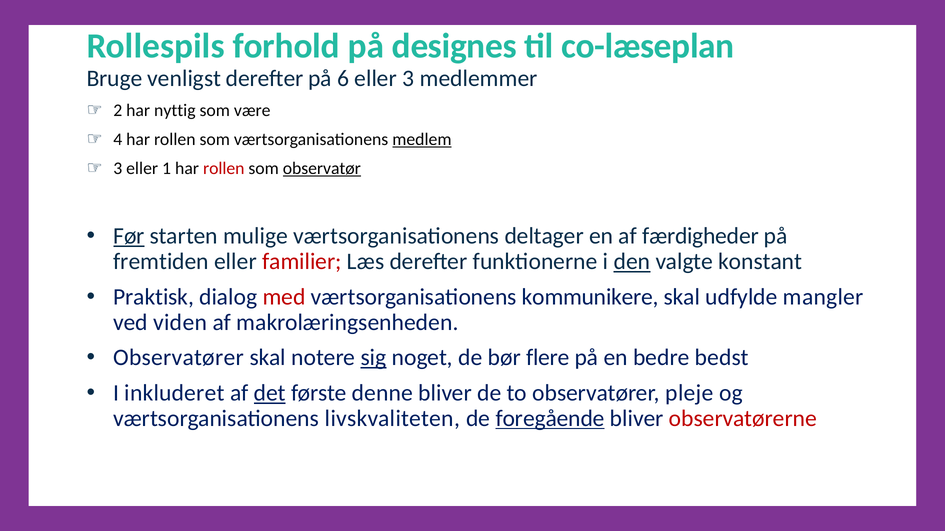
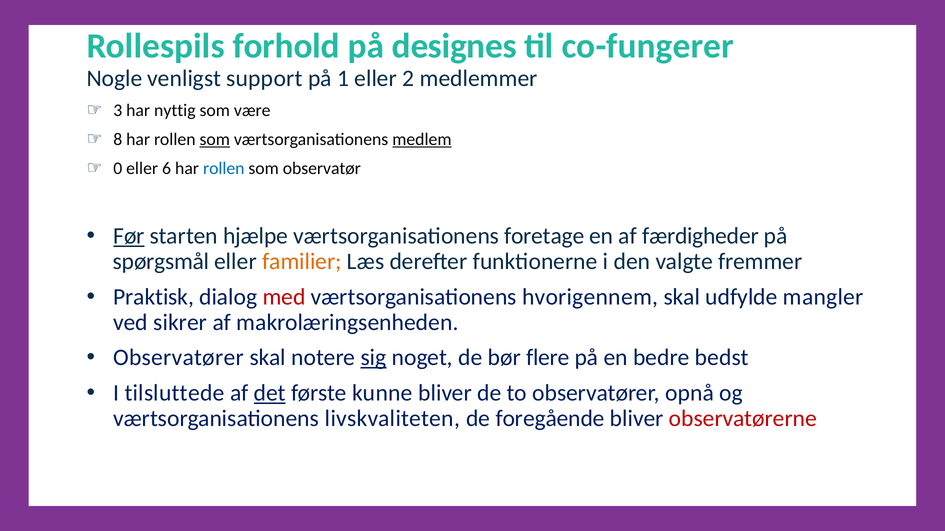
co-læseplan: co-læseplan -> co-fungerer (648, 46)
Bruge: Bruge -> Nogle (114, 79)
venligst derefter: derefter -> support (264, 79)
6: 6 -> 1 (343, 79)
eller 3: 3 -> 2 (408, 79)
2: 2 -> 3 (118, 111)
4: 4 -> 8 (118, 140)
som underline: none -> present (215, 140)
3: 3 -> 0 (118, 169)
1: 1 -> 6 (167, 169)
rollen colour: red -> blue (224, 169)
observatør underline: present -> none (322, 169)
mulige: mulige -> hjælpe (256, 236)
deltager: deltager -> foretage (544, 236)
fremtiden: fremtiden -> spørgsmål (161, 262)
familier colour: red -> orange (302, 262)
den underline: present -> none (632, 262)
konstant: konstant -> fremmer (760, 262)
kommunikere: kommunikere -> hvorigennem (590, 297)
viden: viden -> sikrer (180, 323)
inkluderet: inkluderet -> tilsluttede (174, 393)
denne: denne -> kunne (382, 393)
pleje: pleje -> opnå (689, 393)
foregående underline: present -> none (550, 419)
